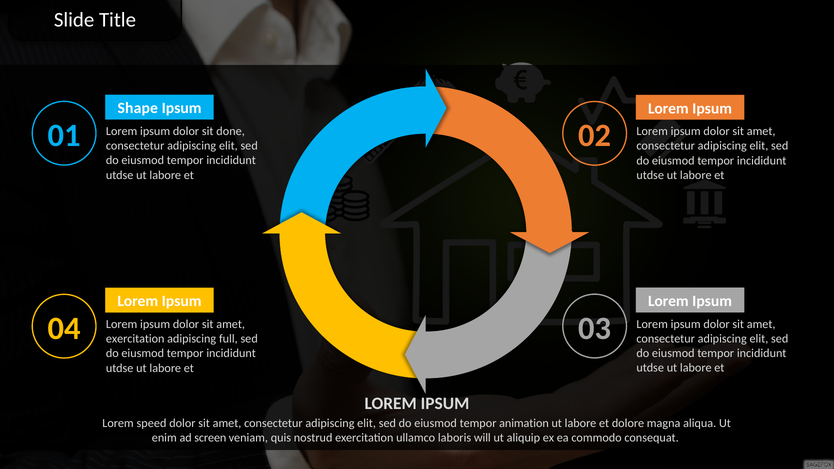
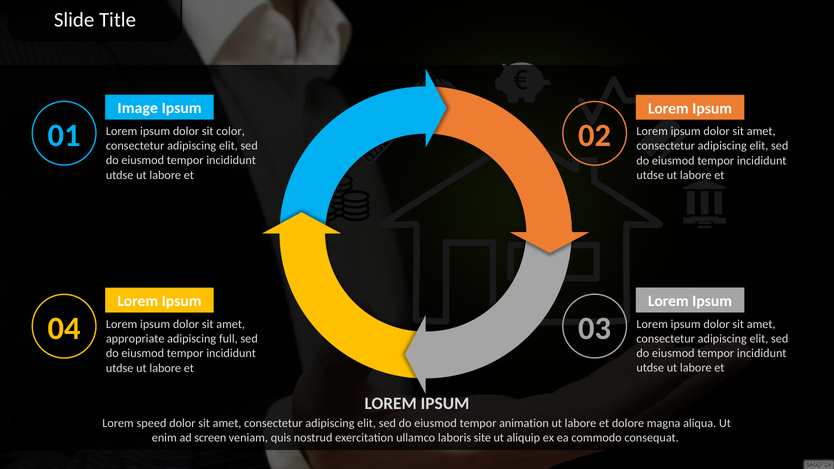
Shape: Shape -> Image (138, 108)
done: done -> color (231, 131)
exercitation: exercitation -> appropriate (135, 339)
will: will -> site (482, 438)
